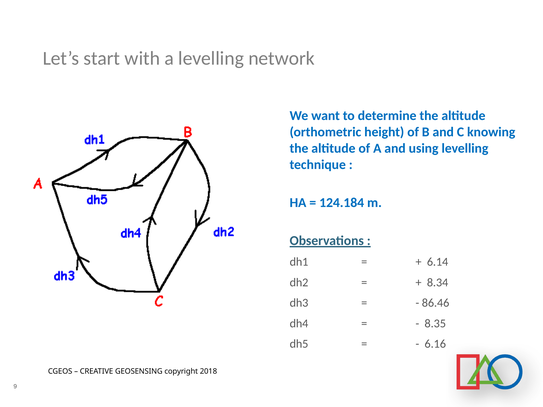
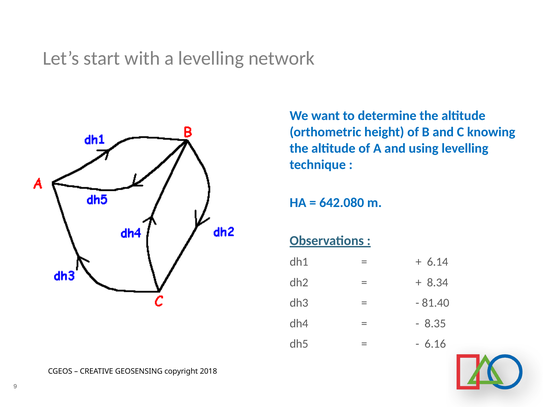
124.184: 124.184 -> 642.080 (342, 203)
86.46: 86.46 -> 81.40 (436, 303)
